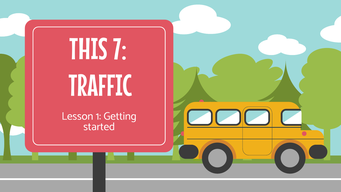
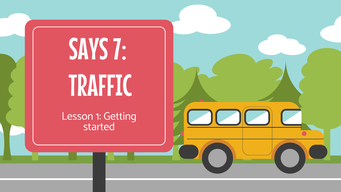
THIS: THIS -> SAYS (89, 49)
